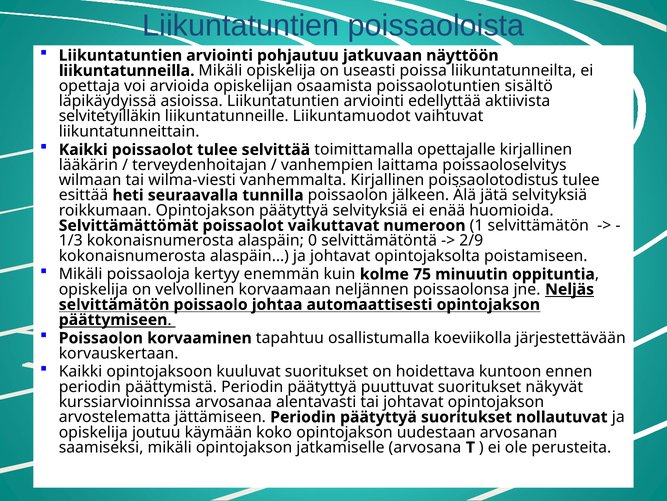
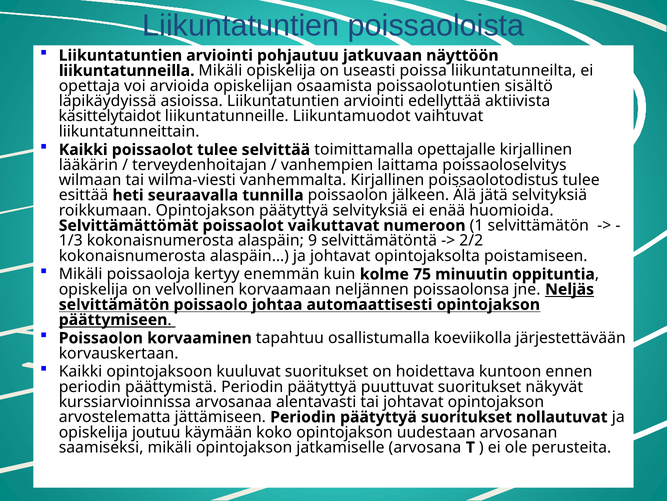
selvitetyilläkin: selvitetyilläkin -> käsittelytaidot (110, 116)
0: 0 -> 9 (313, 240)
2/9: 2/9 -> 2/2 (471, 240)
